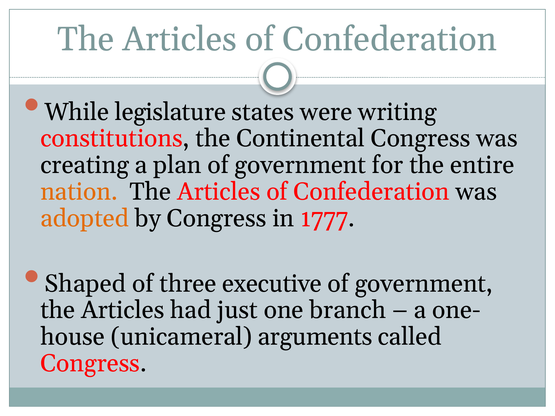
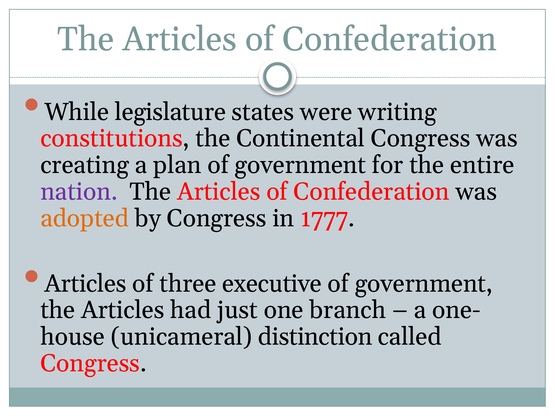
nation colour: orange -> purple (79, 192)
Shaped: Shaped -> Articles (85, 284)
arguments: arguments -> distinction (315, 337)
